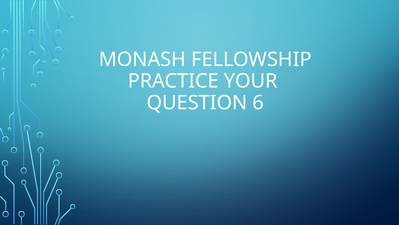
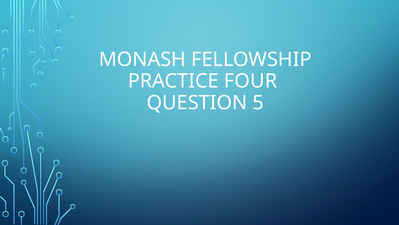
YOUR: YOUR -> FOUR (251, 81)
6: 6 -> 5 (258, 102)
